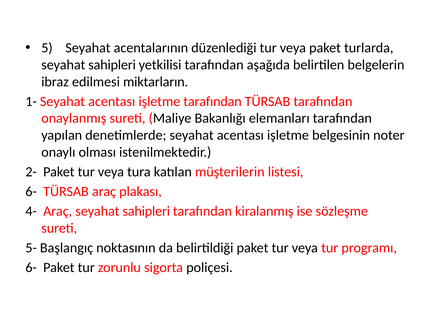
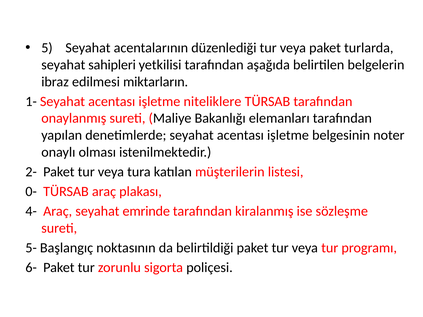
işletme tarafından: tarafından -> niteliklere (212, 101)
6-: 6- -> 0- (31, 192)
Araç seyahat sahipleri: sahipleri -> emrinde (146, 211)
